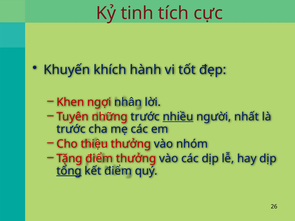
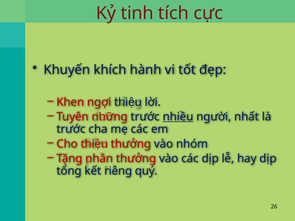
ngợi nhân: nhân -> thiệu (128, 102)
Tặng điểm: điểm -> nhân (99, 159)
tổng underline: present -> none (69, 171)
kết điểm: điểm -> riêng (118, 171)
